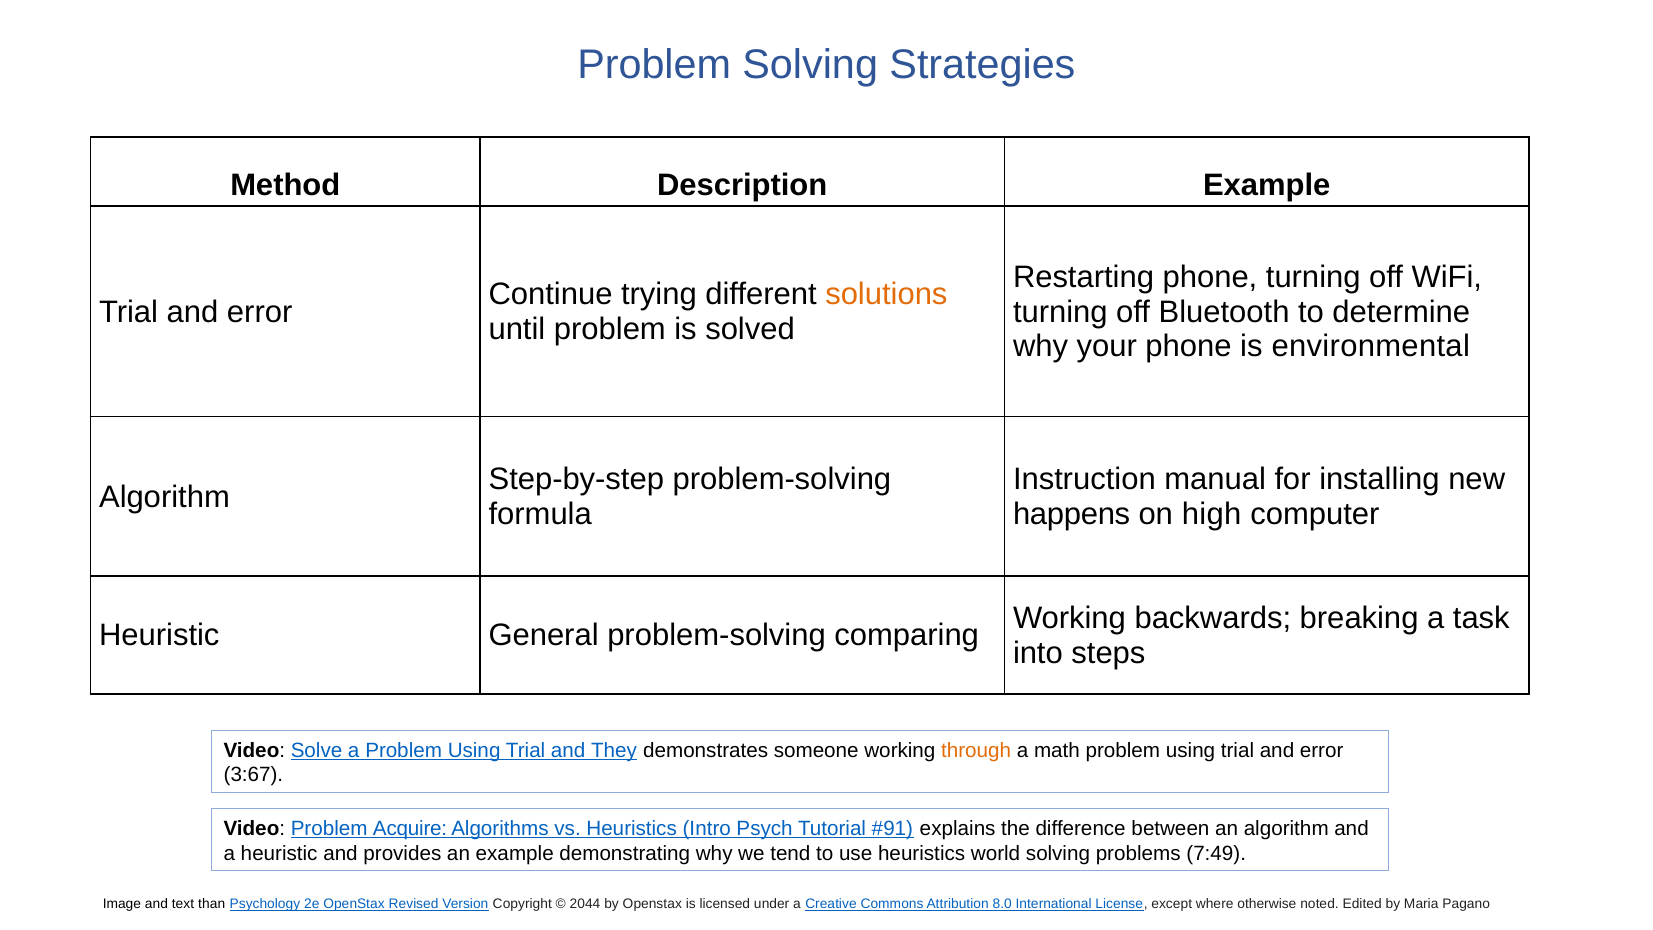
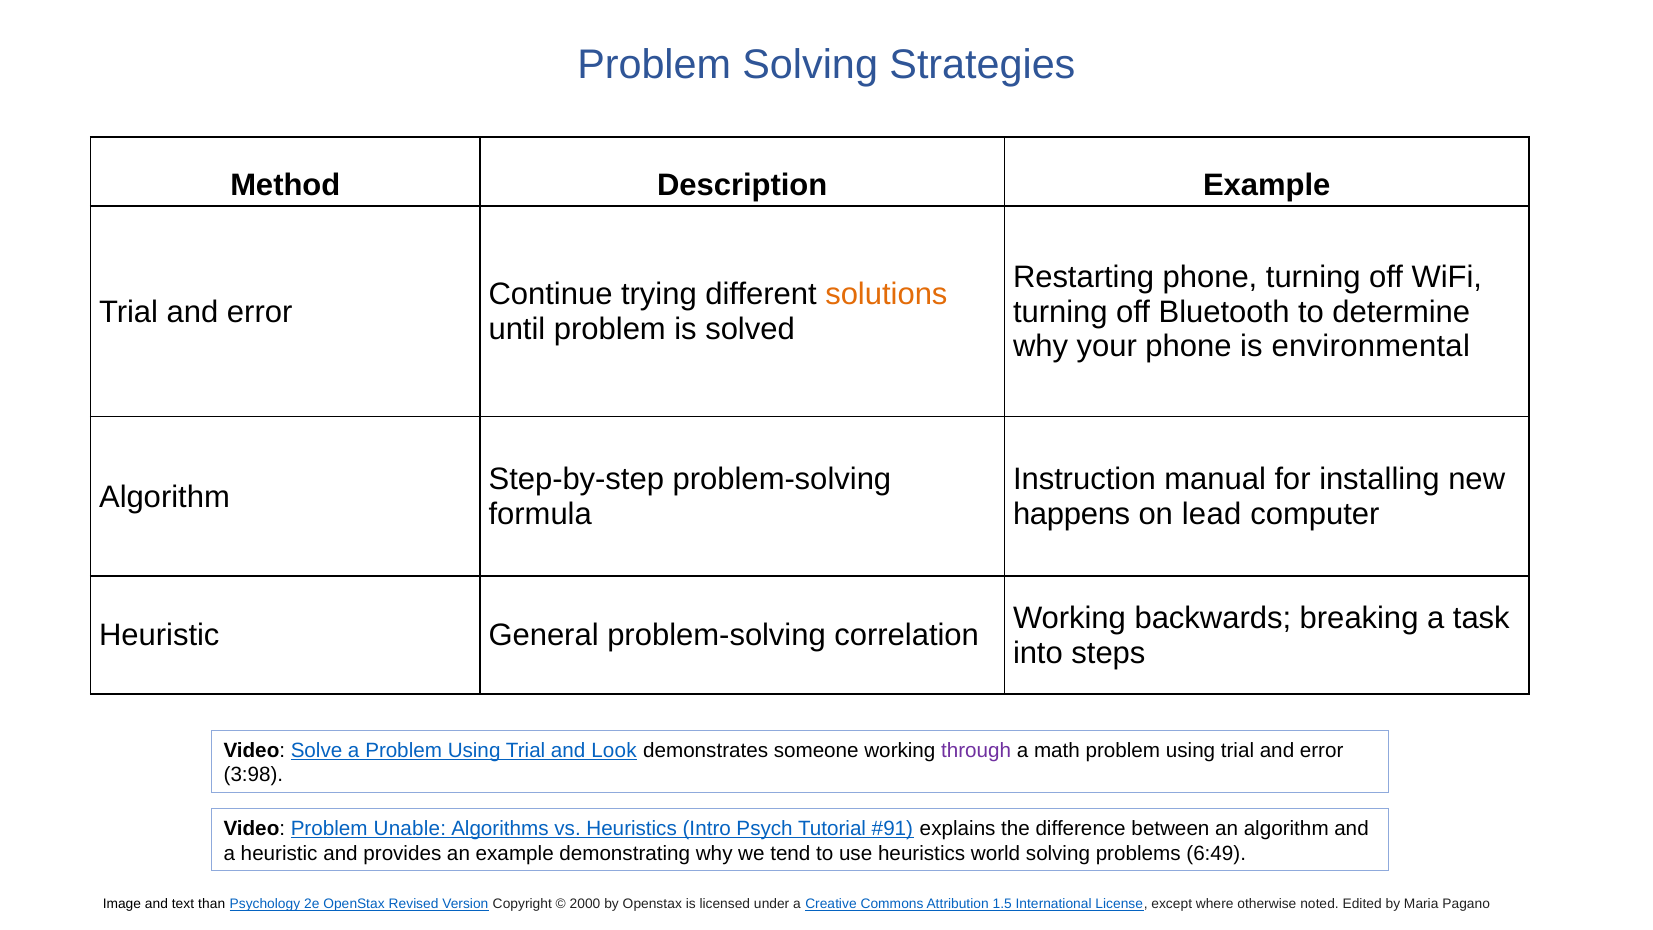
high: high -> lead (1212, 514)
comparing: comparing -> correlation (907, 636)
They: They -> Look (614, 750)
through colour: orange -> purple (976, 750)
3:67: 3:67 -> 3:98 (253, 775)
Acquire: Acquire -> Unable (410, 828)
7:49: 7:49 -> 6:49 (1216, 853)
2044: 2044 -> 2000 (585, 904)
8.0: 8.0 -> 1.5 (1002, 904)
